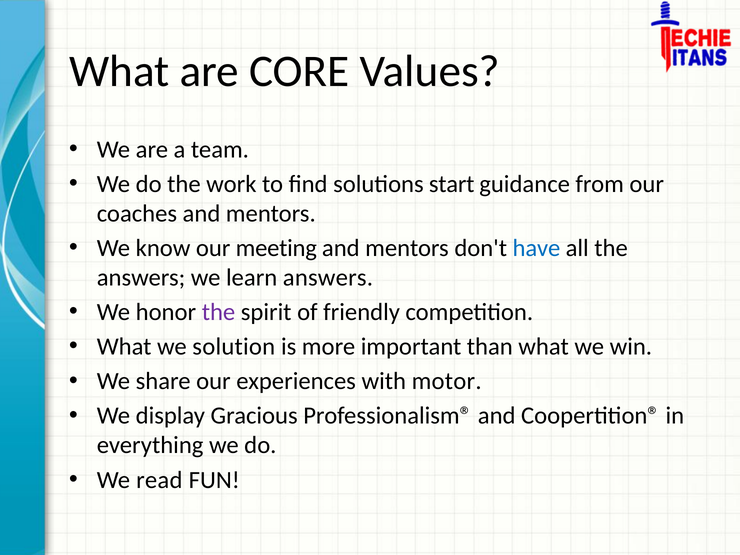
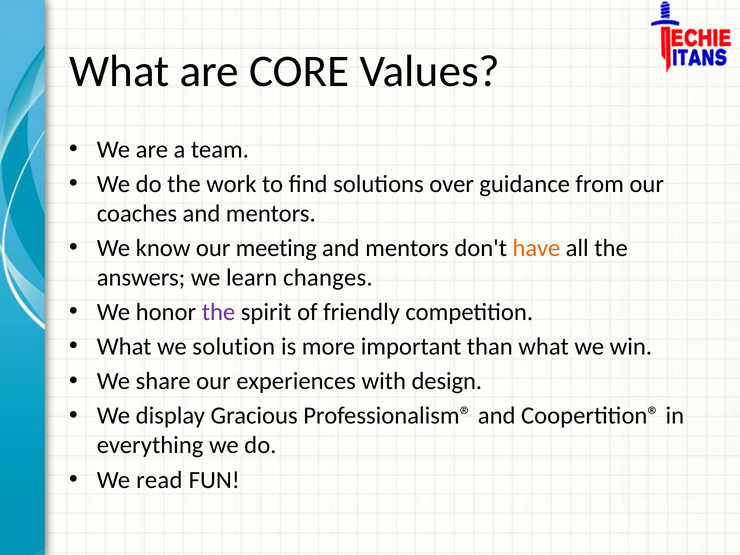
start: start -> over (452, 184)
have colour: blue -> orange (536, 248)
learn answers: answers -> changes (328, 278)
motor: motor -> design (447, 381)
